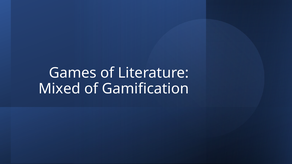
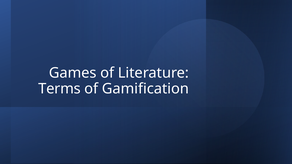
Mixed: Mixed -> Terms (60, 89)
